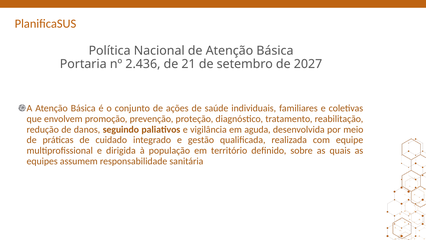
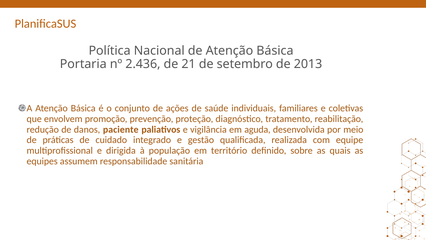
2027: 2027 -> 2013 (308, 64)
seguindo: seguindo -> paciente (121, 129)
